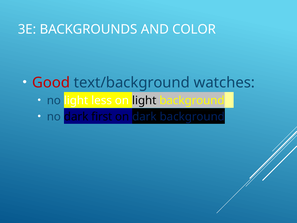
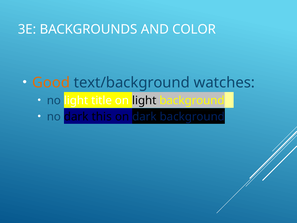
Good colour: red -> orange (51, 82)
less: less -> title (102, 100)
first: first -> this (102, 117)
